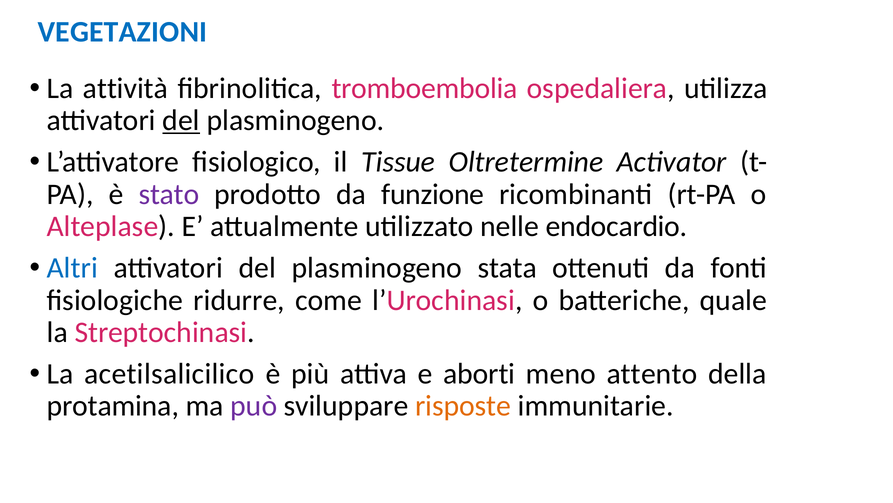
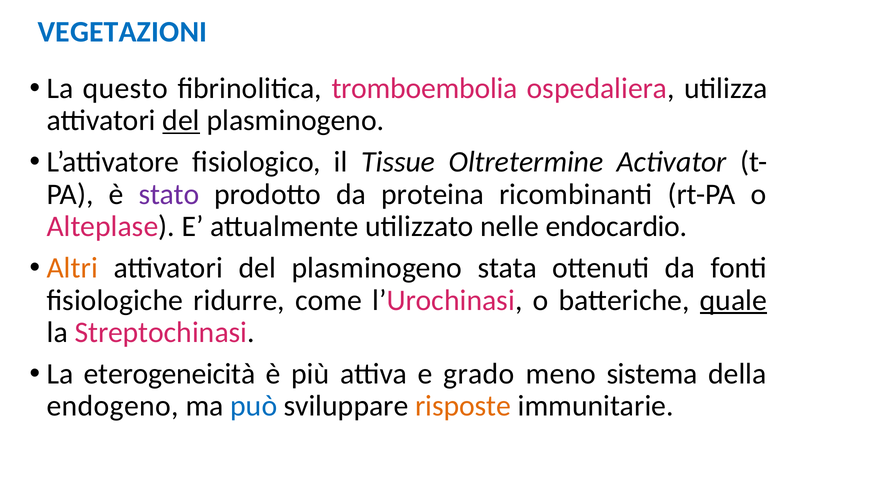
attività: attività -> questo (125, 88)
funzione: funzione -> proteina (433, 194)
Altri colour: blue -> orange (72, 268)
quale underline: none -> present (733, 300)
acetilsalicilico: acetilsalicilico -> eterogeneicità (170, 373)
aborti: aborti -> grado (479, 373)
attento: attento -> sistema (652, 373)
protamina: protamina -> endogeno (113, 406)
può colour: purple -> blue (254, 406)
